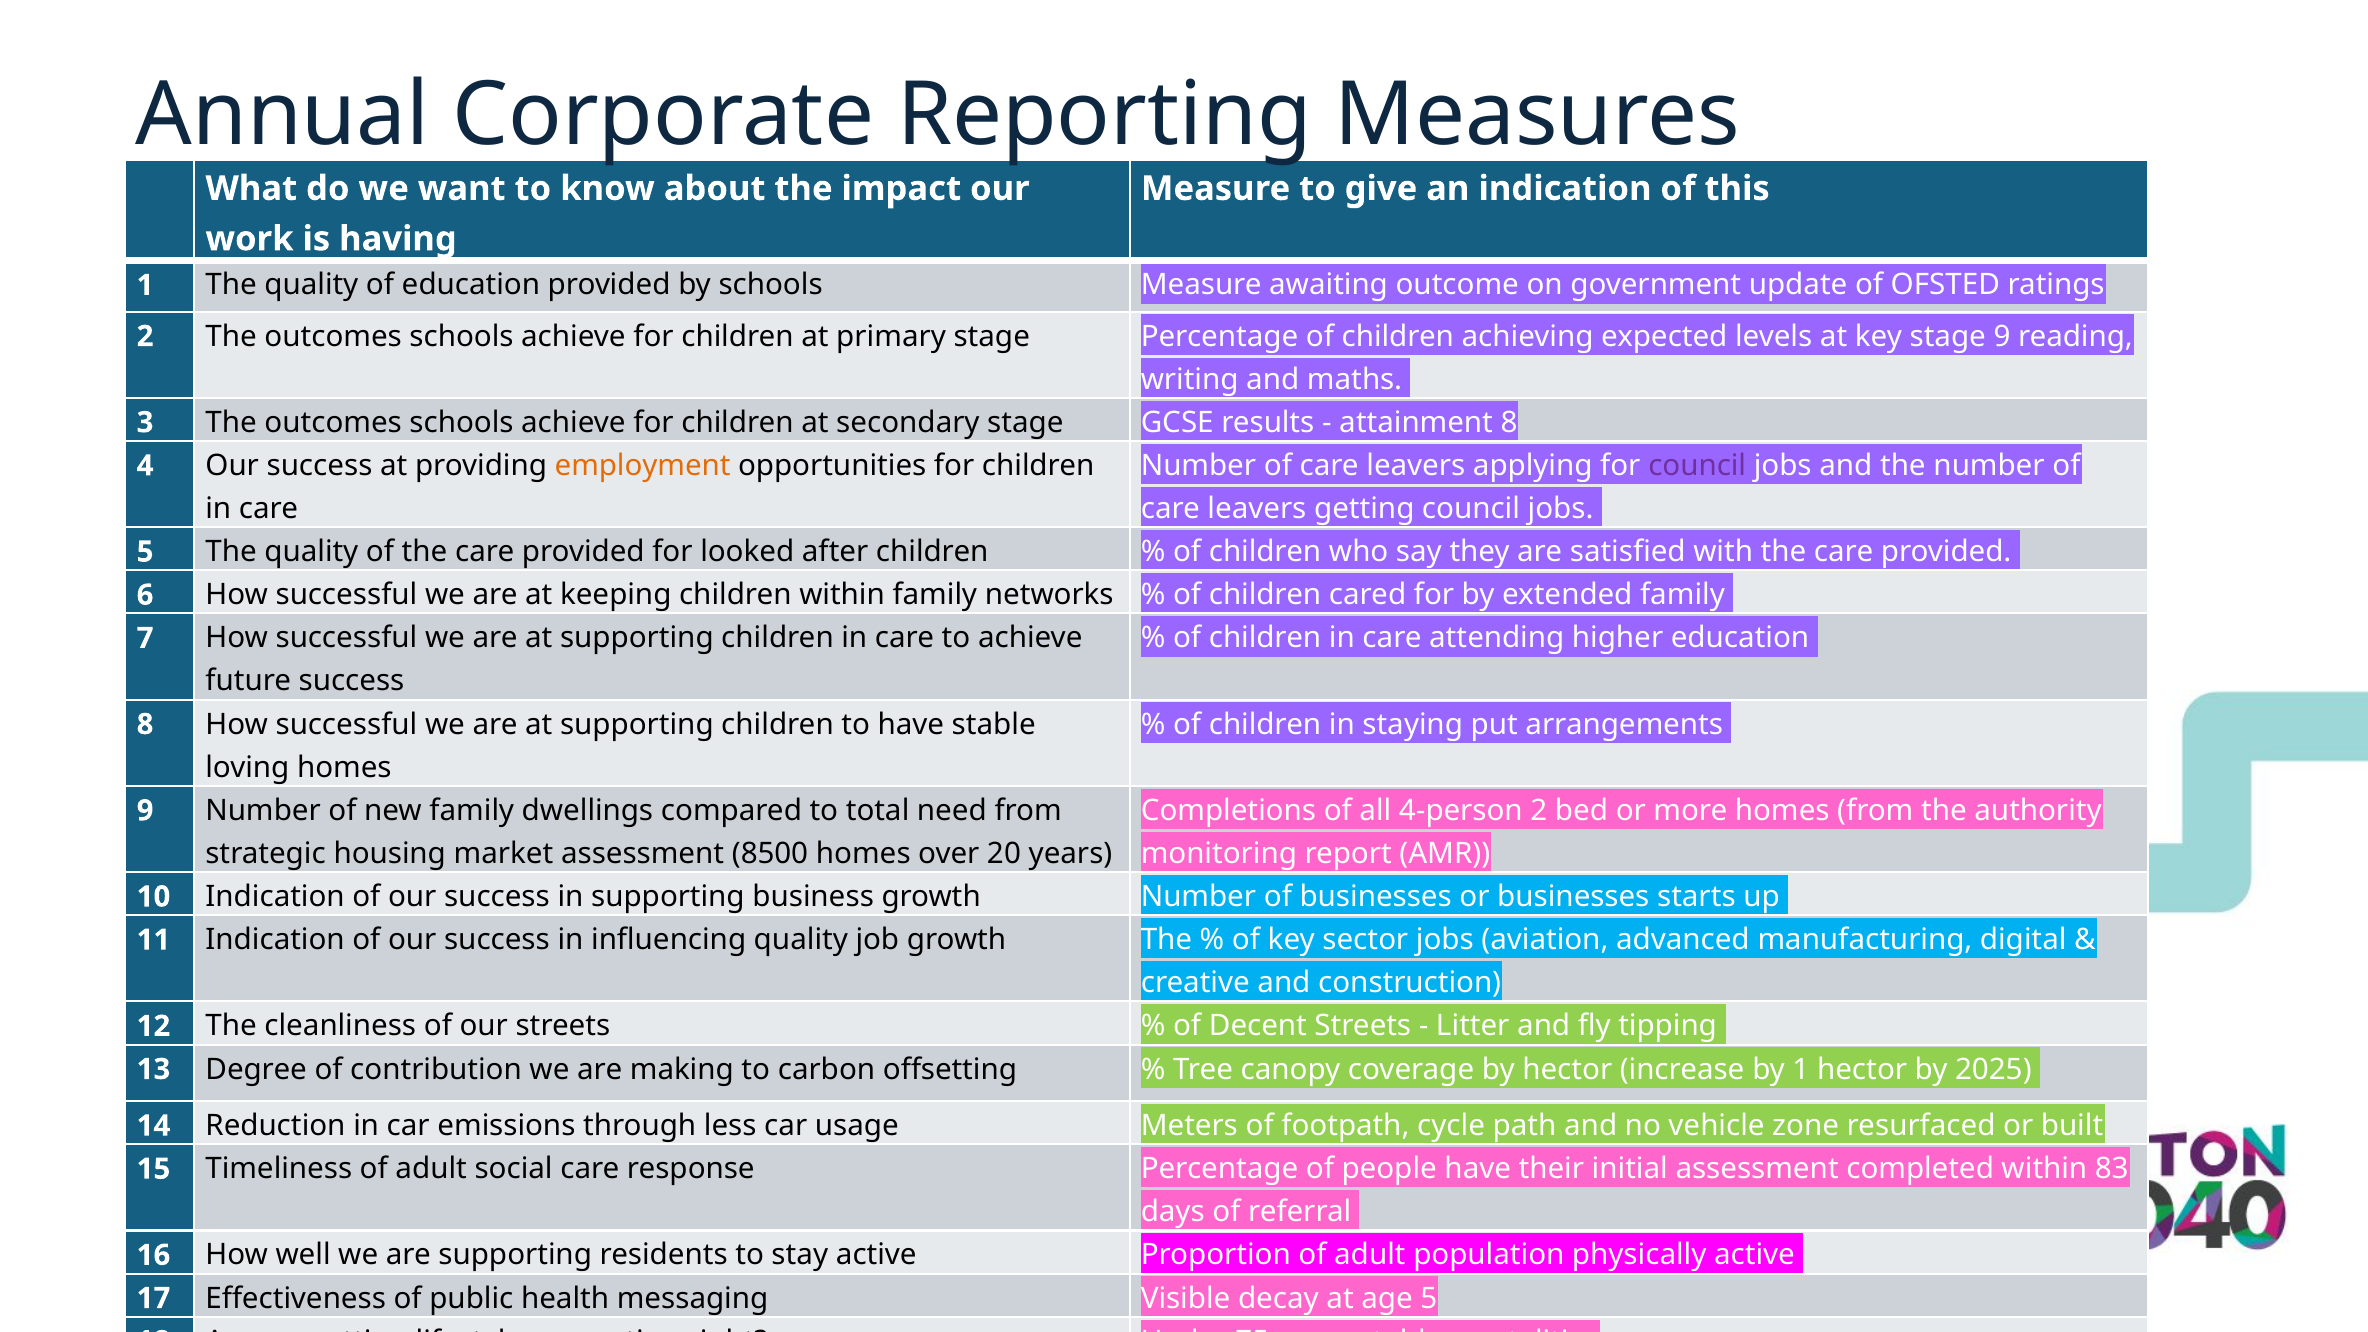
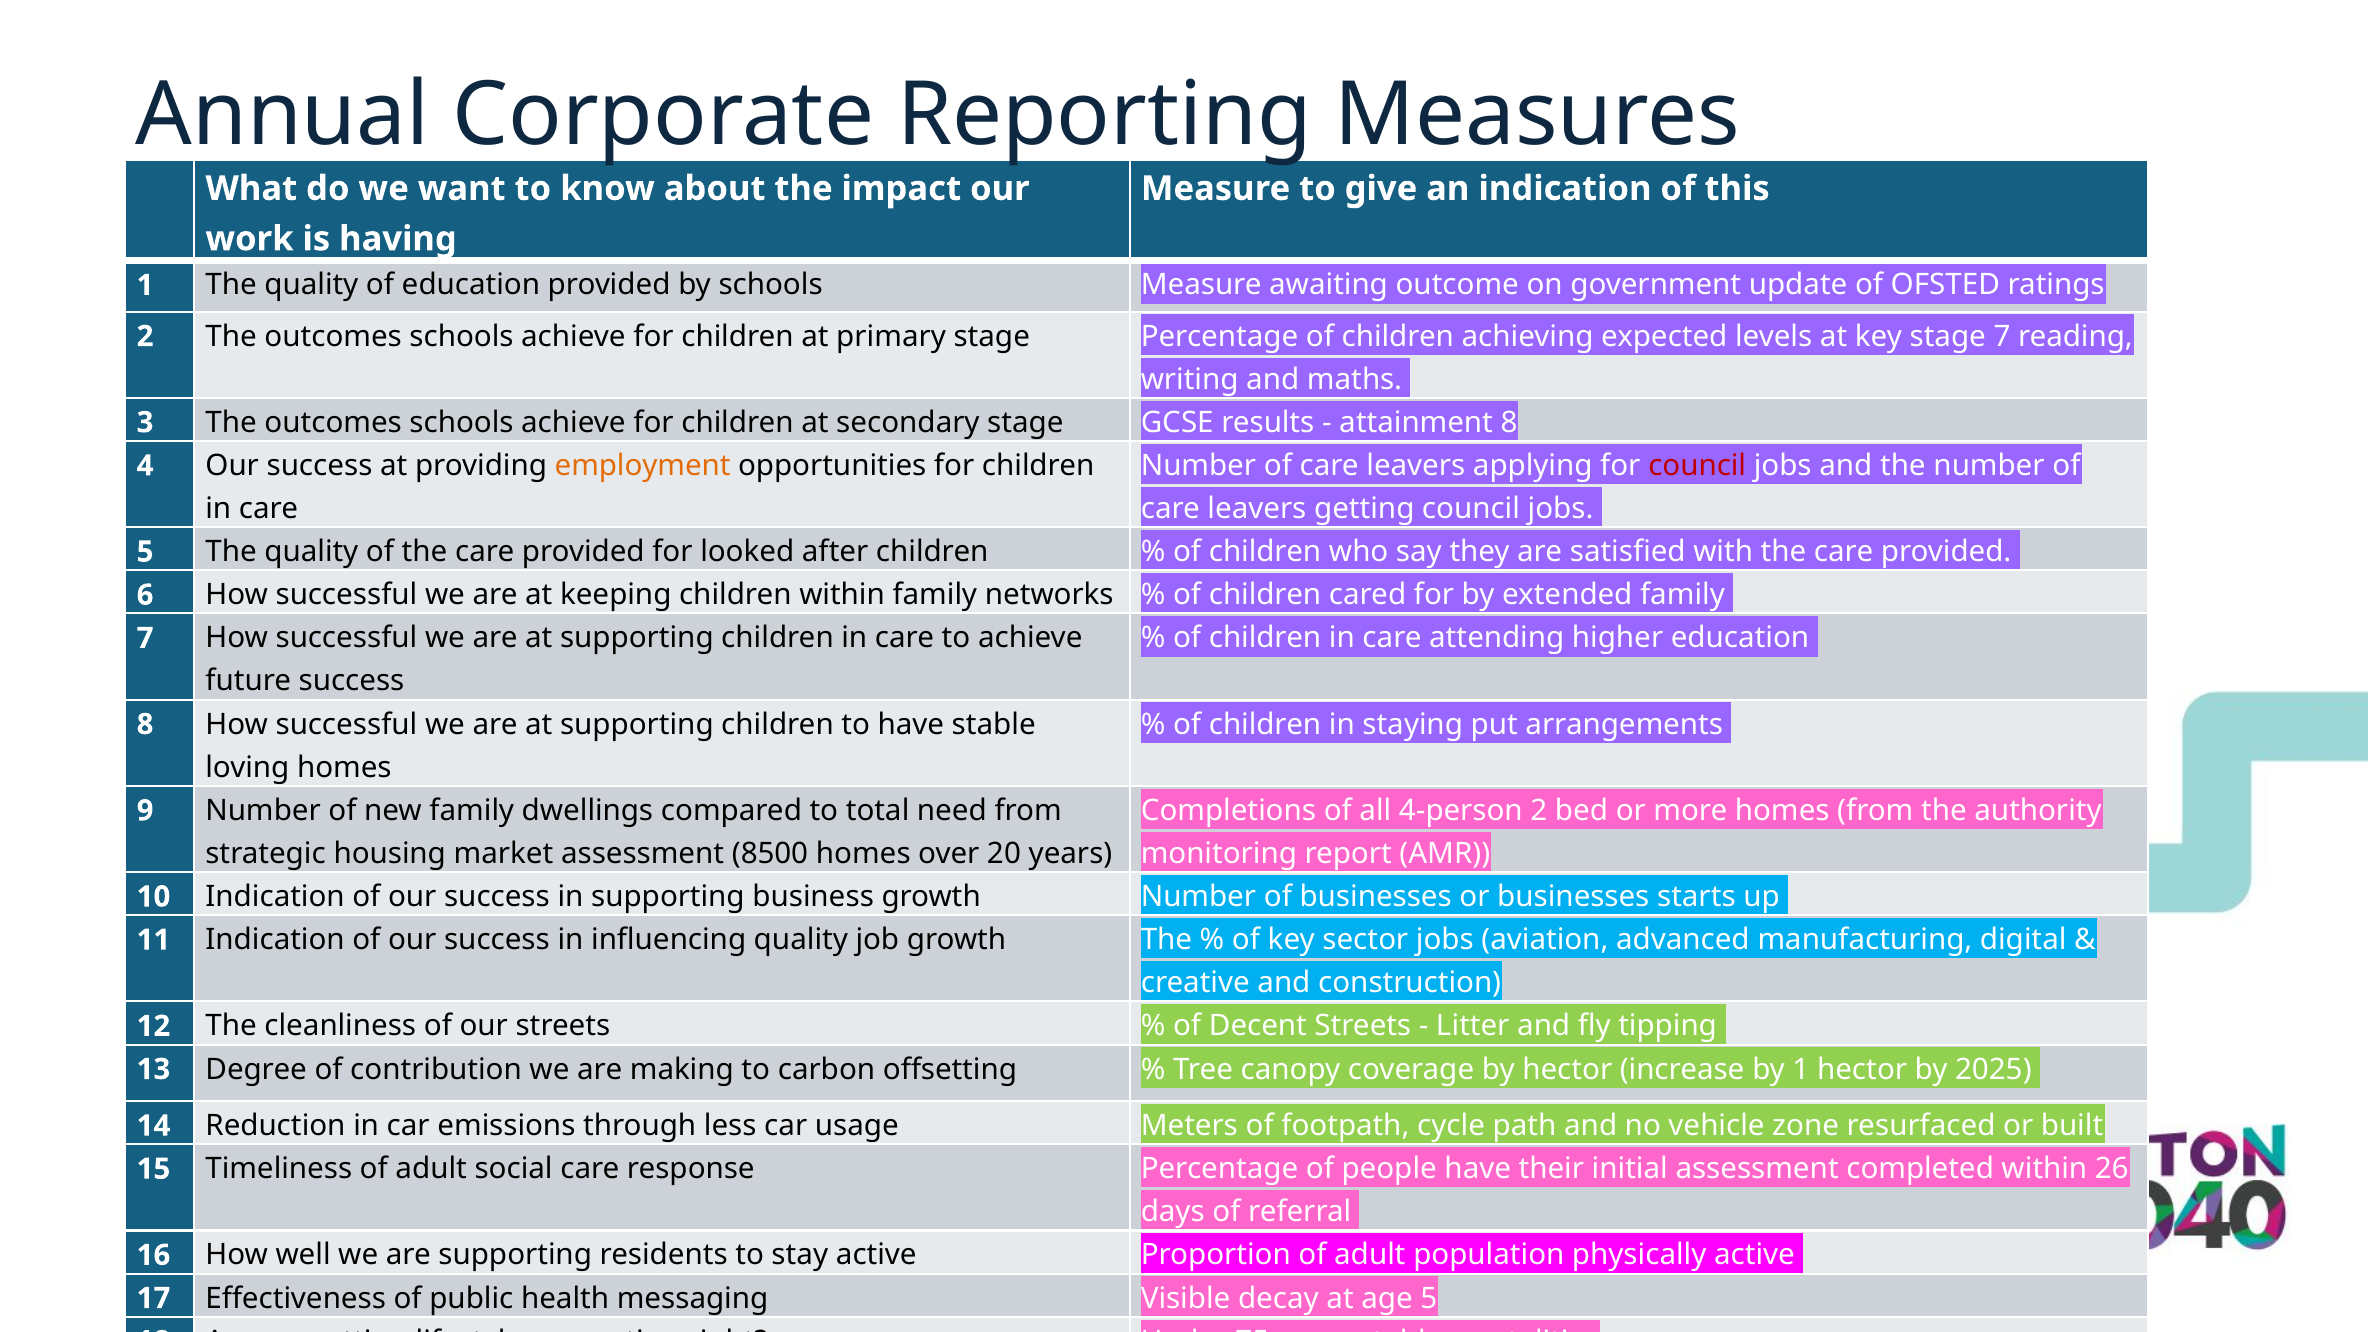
stage 9: 9 -> 7 (2002, 336)
council colour: purple -> red (1697, 466)
83: 83 -> 26 (2112, 1169)
